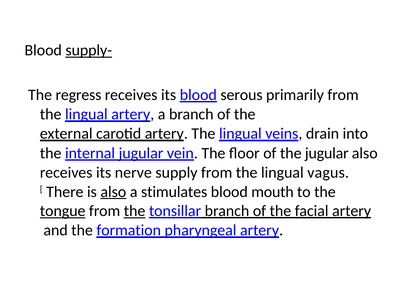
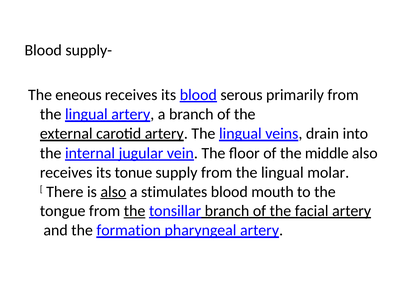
supply- underline: present -> none (89, 50)
regress: regress -> eneous (78, 95)
the jugular: jugular -> middle (327, 153)
nerve: nerve -> tonue (133, 173)
vagus: vagus -> molar (328, 173)
tongue underline: present -> none (63, 211)
